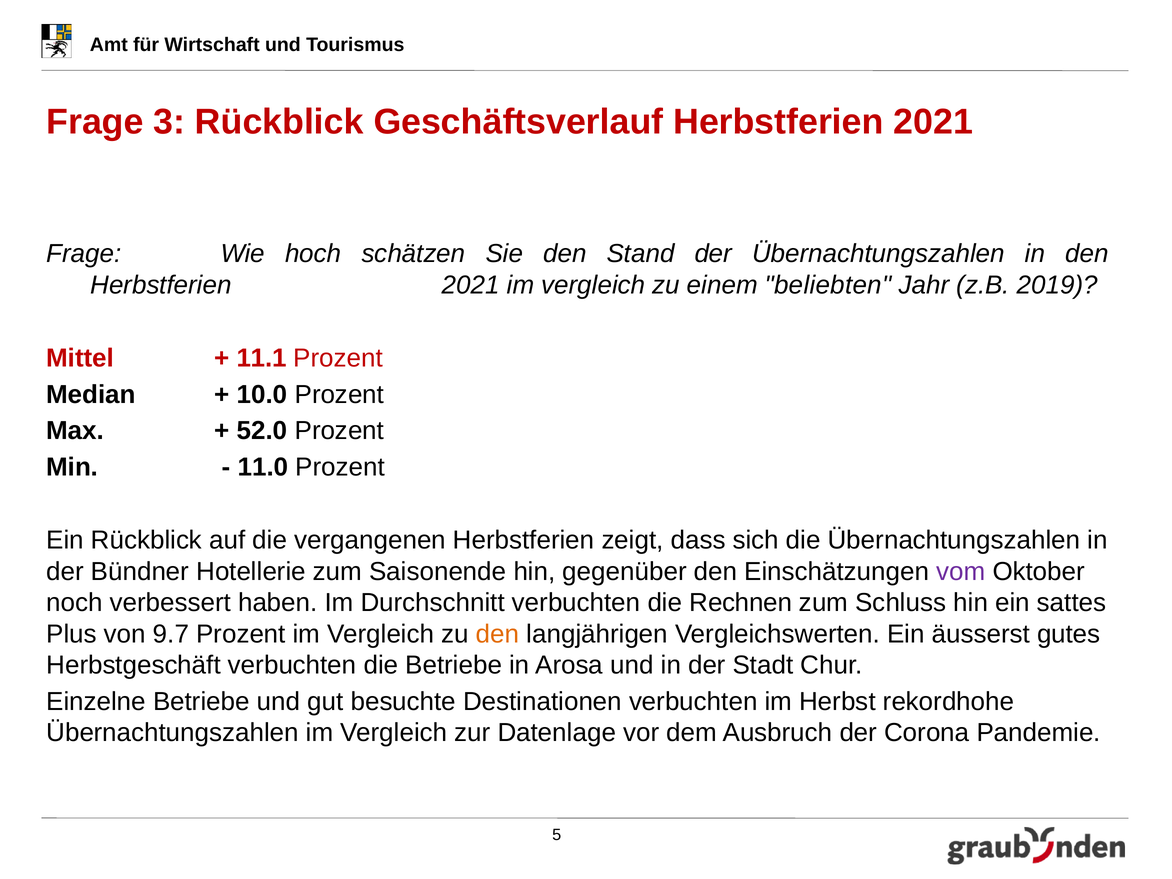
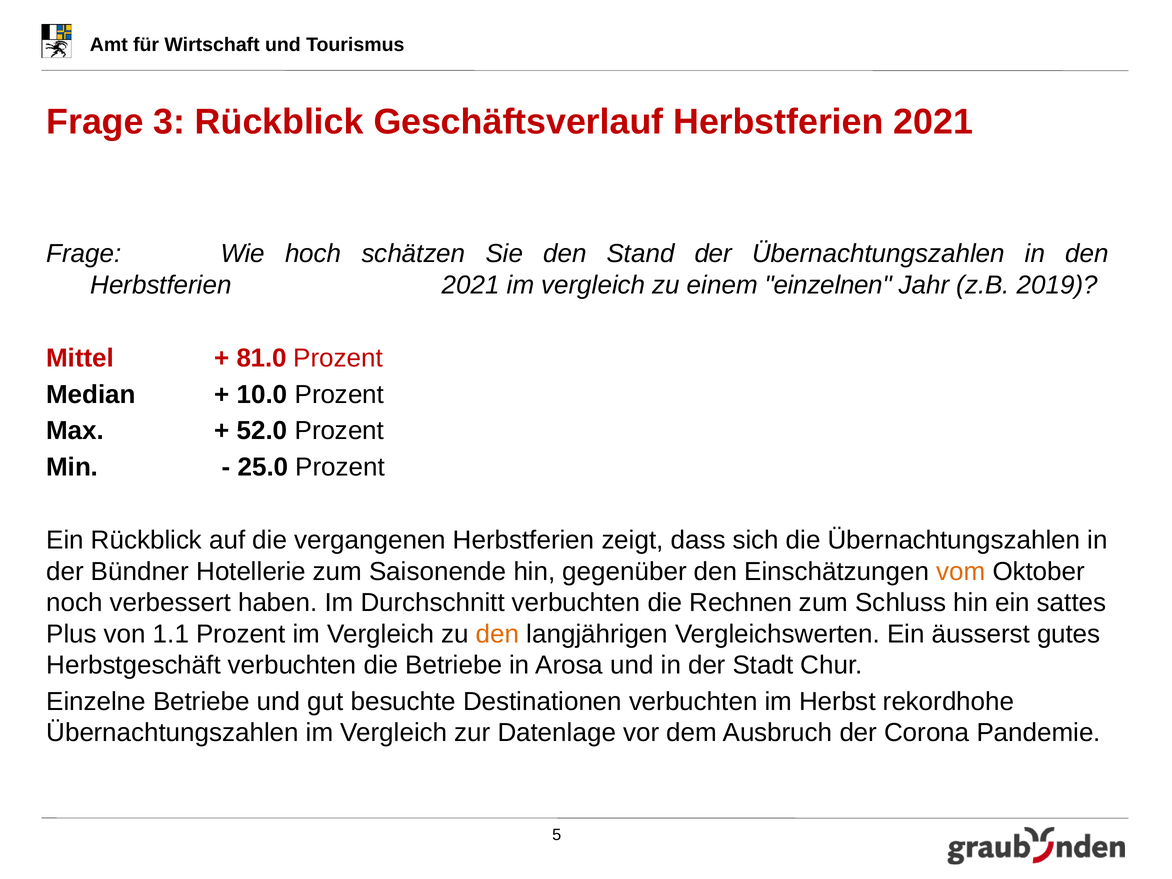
beliebten: beliebten -> einzelnen (828, 285)
11.1: 11.1 -> 81.0 (262, 358)
11.0: 11.0 -> 25.0 (263, 467)
vom colour: purple -> orange (961, 571)
9.7: 9.7 -> 1.1 (171, 634)
